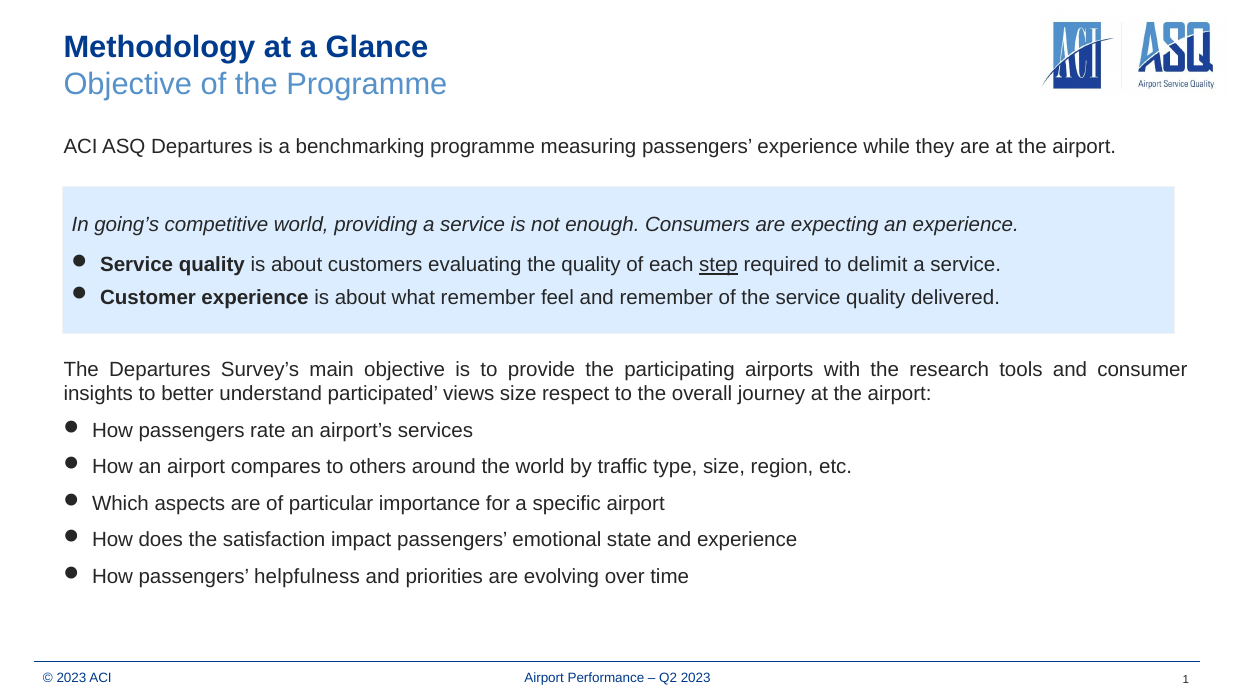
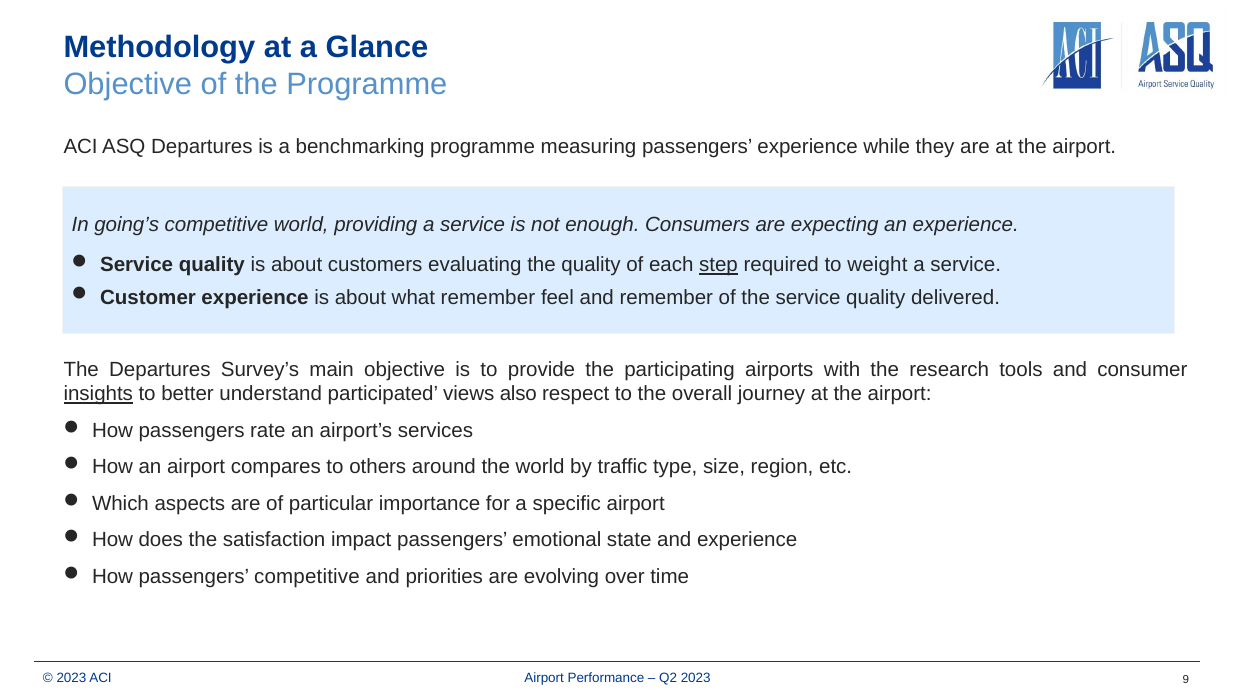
delimit: delimit -> weight (877, 265)
insights underline: none -> present (98, 394)
views size: size -> also (518, 394)
passengers helpfulness: helpfulness -> competitive (307, 577)
1: 1 -> 9 (1186, 680)
